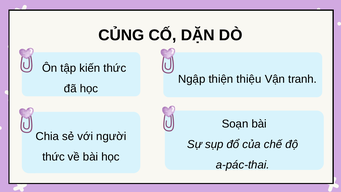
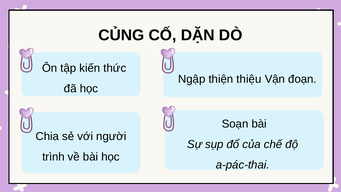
tranh: tranh -> đoạn (302, 79)
thức: thức -> trình (54, 157)
